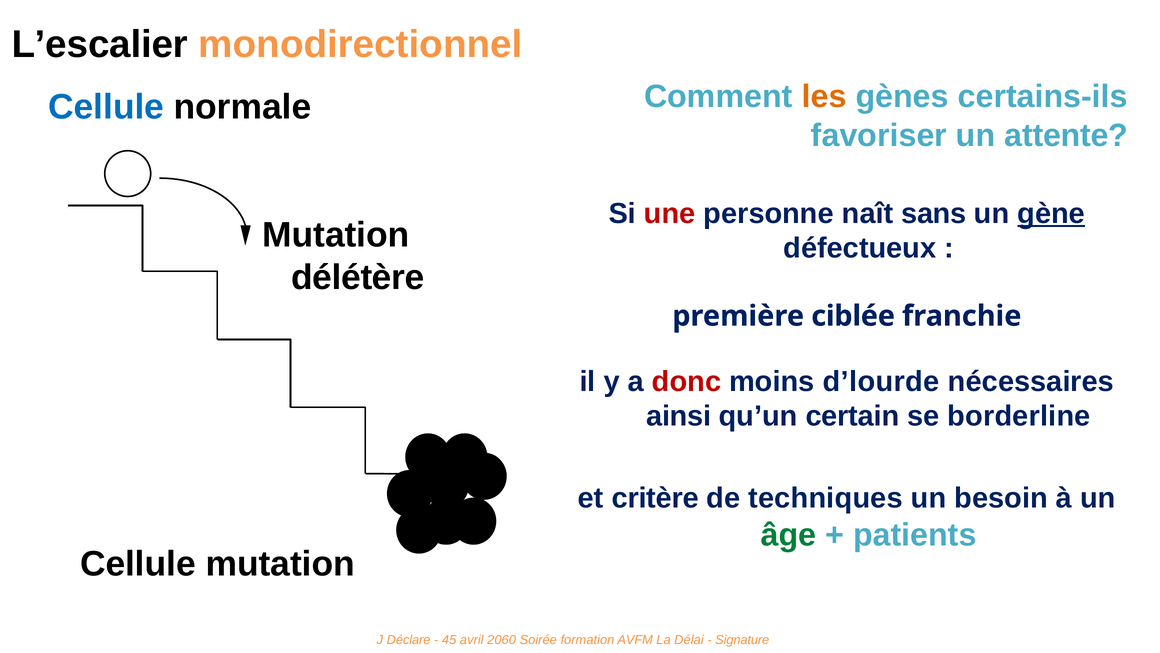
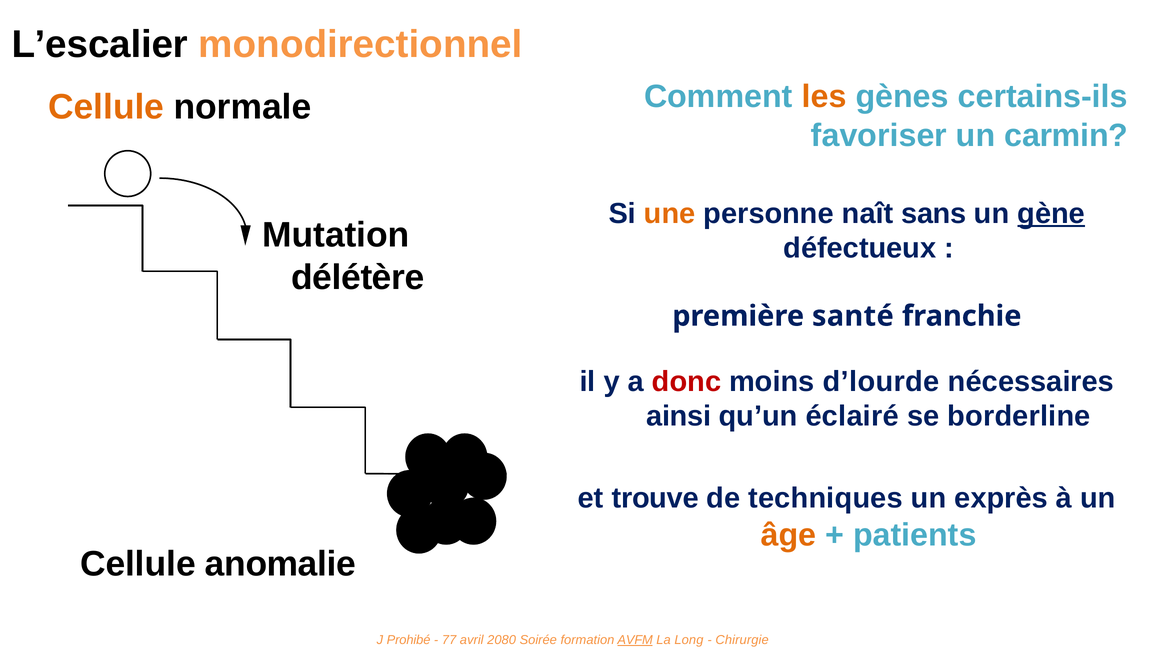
Cellule colour: blue -> orange (106, 107)
attente: attente -> carmin (1066, 135)
une colour: red -> orange (670, 213)
ciblée: ciblée -> santé (853, 316)
certain: certain -> éclairé (852, 416)
critère: critère -> trouve (655, 498)
besoin: besoin -> exprès (1001, 498)
âge colour: green -> orange (788, 535)
Cellule mutation: mutation -> anomalie (280, 564)
Déclare: Déclare -> Prohibé (409, 639)
45: 45 -> 77 (449, 639)
2060: 2060 -> 2080 (502, 639)
AVFM underline: none -> present (635, 639)
Délai: Délai -> Long (689, 639)
Signature: Signature -> Chirurgie (742, 639)
